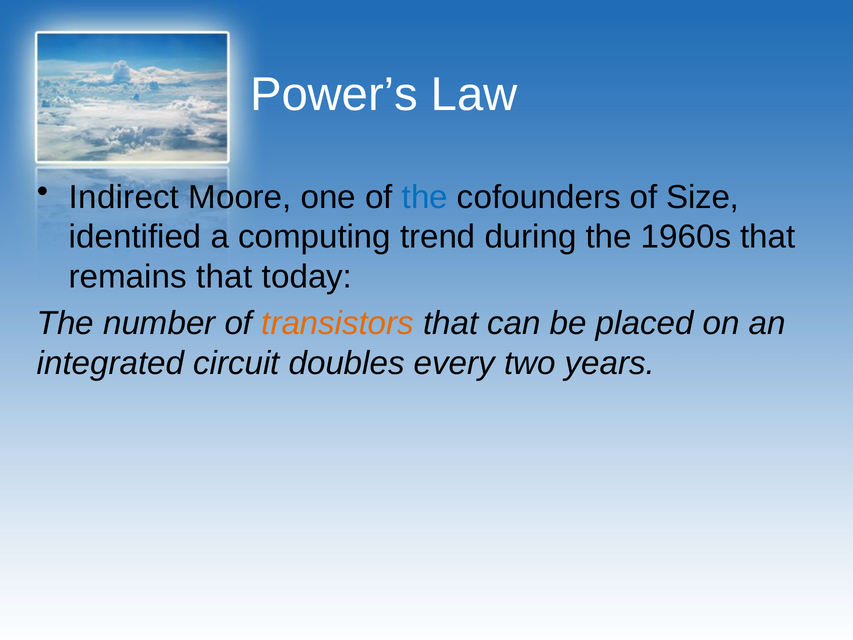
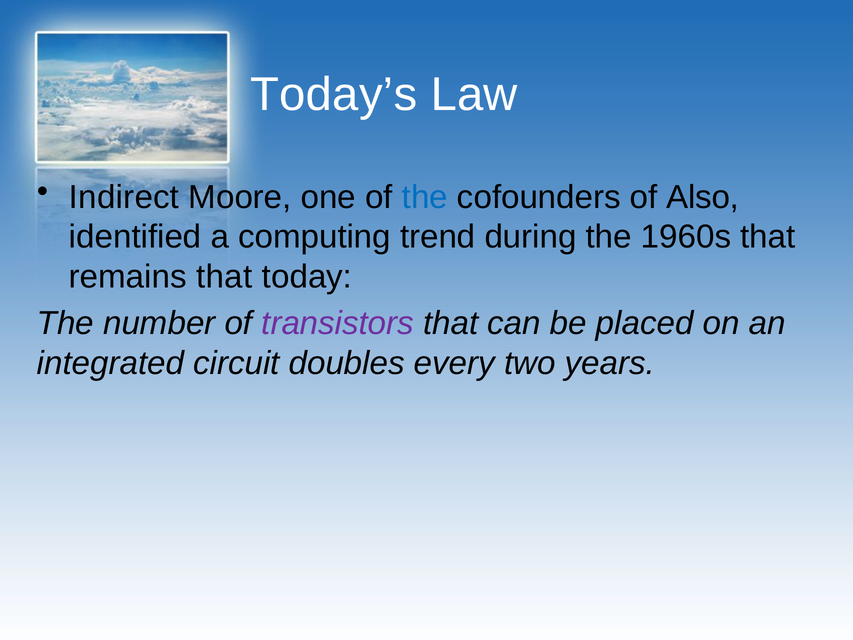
Power’s: Power’s -> Today’s (334, 95)
Size: Size -> Also (703, 197)
transistors colour: orange -> purple (338, 323)
